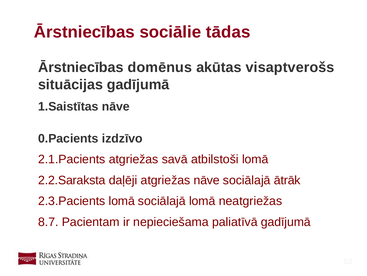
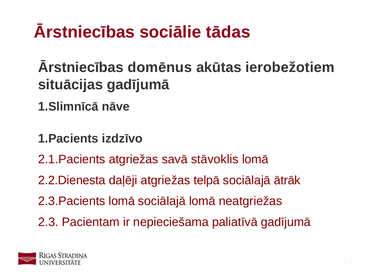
visaptverošs: visaptverošs -> ierobežotiem (290, 67)
1.Saistītas: 1.Saistītas -> 1.Slimnīcā (68, 106)
0.Pacients: 0.Pacients -> 1.Pacients (68, 138)
atbilstoši: atbilstoši -> stāvoklis (215, 159)
2.2.Saraksta: 2.2.Saraksta -> 2.2.Dienesta (72, 180)
atgriežas nāve: nāve -> telpā (207, 180)
8.7: 8.7 -> 2.3 (48, 221)
